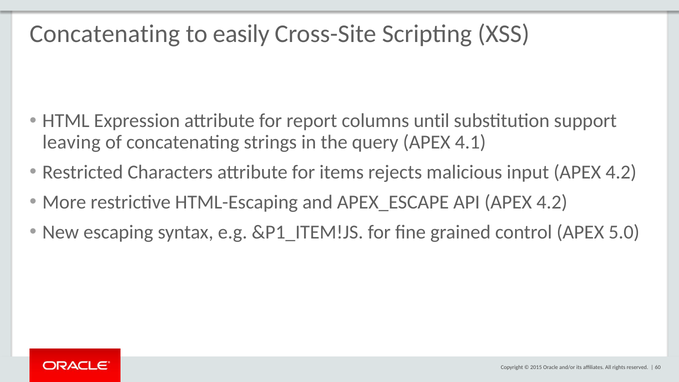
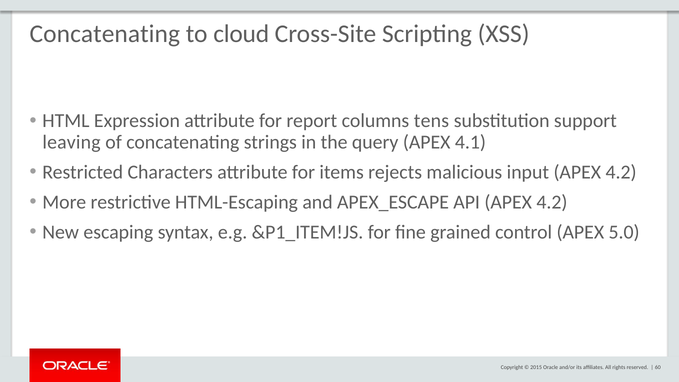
easily: easily -> cloud (241, 34)
until: until -> tens (431, 121)
